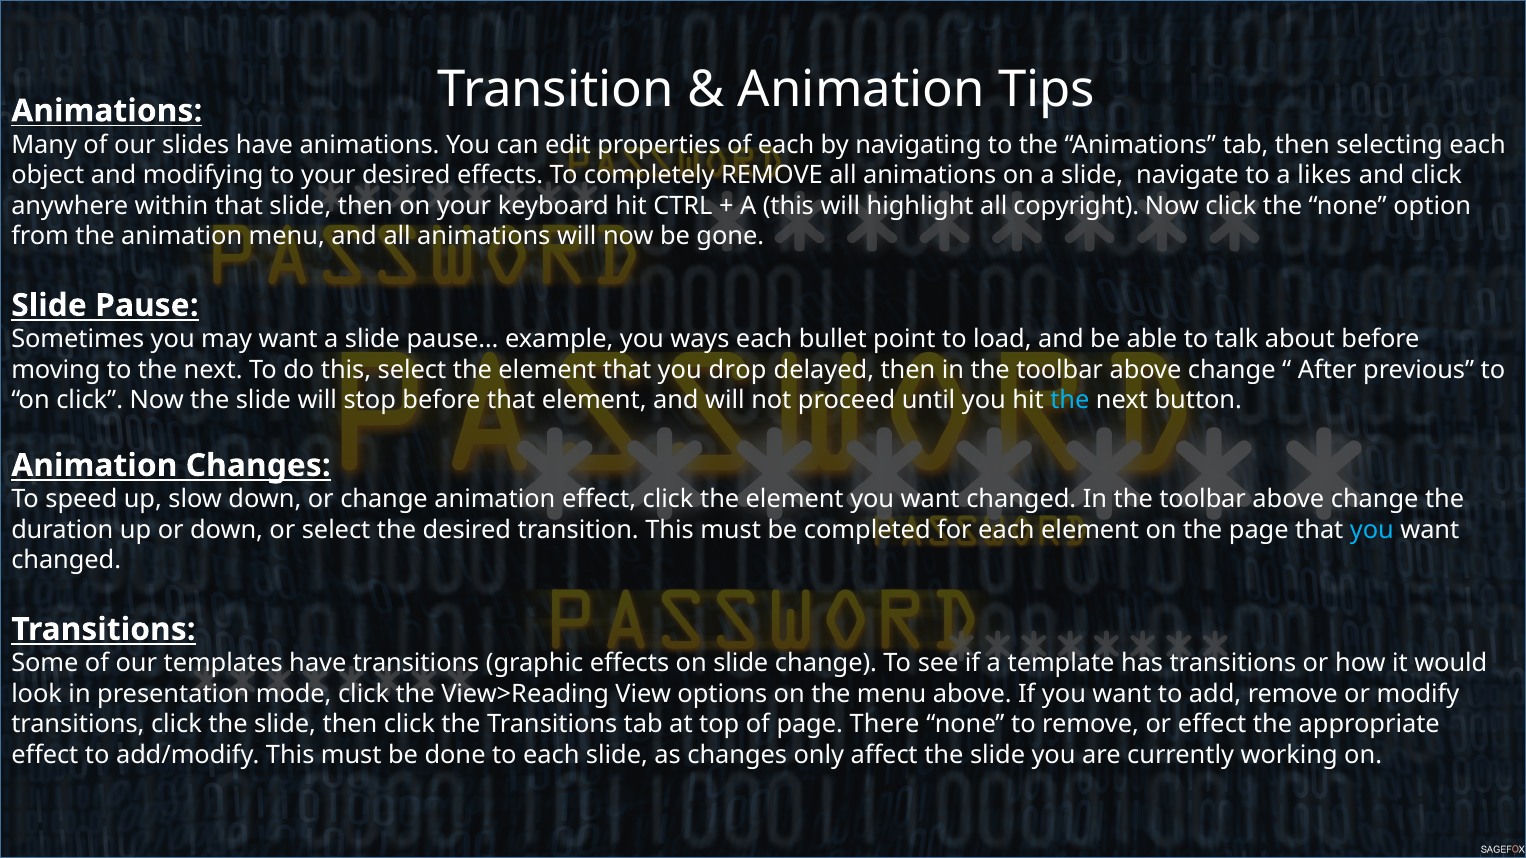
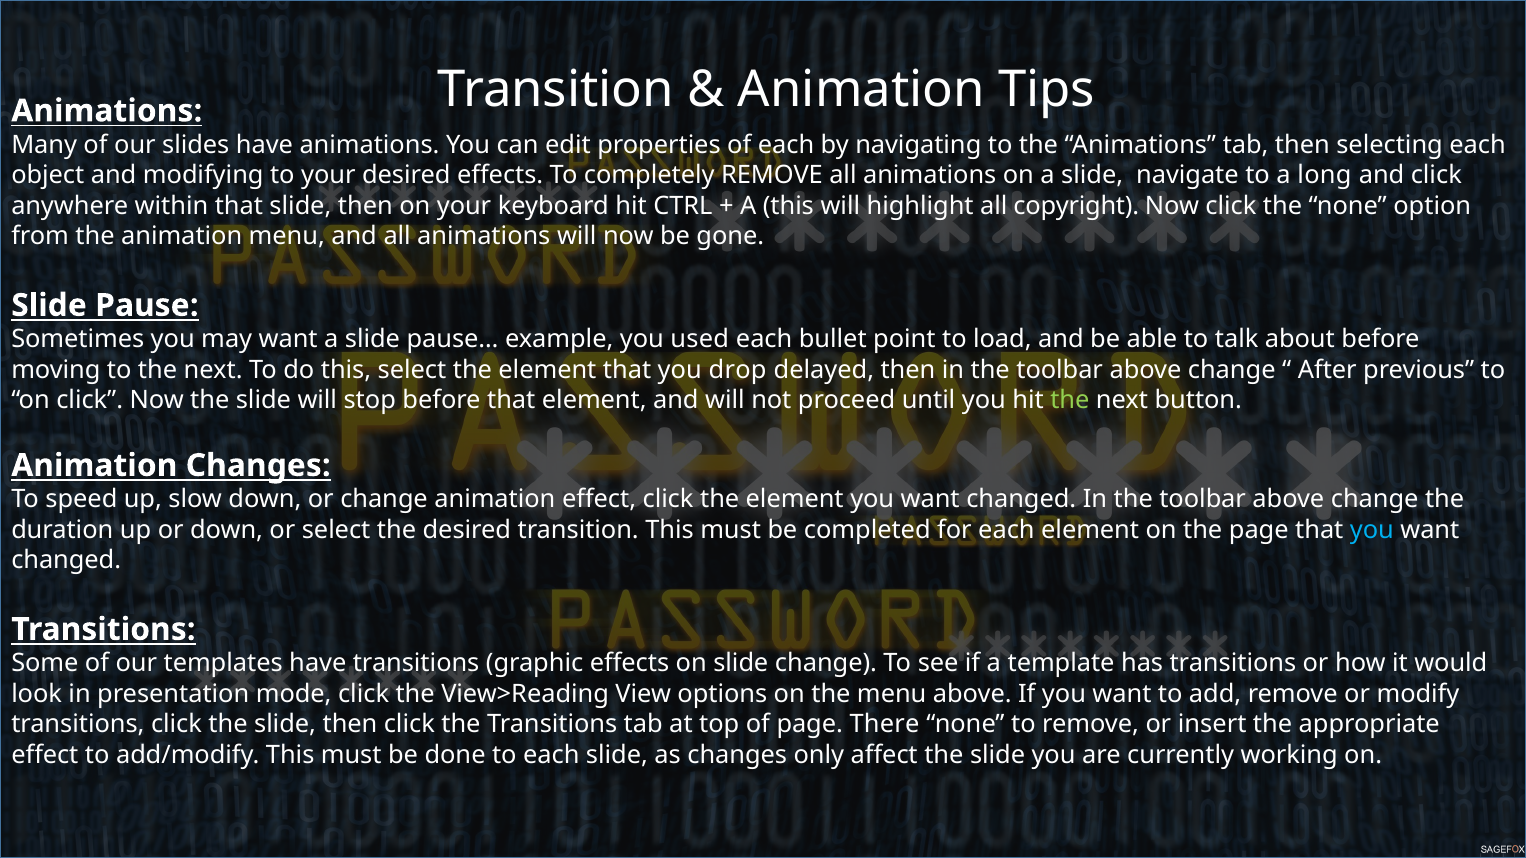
likes: likes -> long (1324, 175)
ways: ways -> used (700, 339)
the colour: light blue -> light green (1070, 400)
or effect: effect -> insert (1212, 725)
